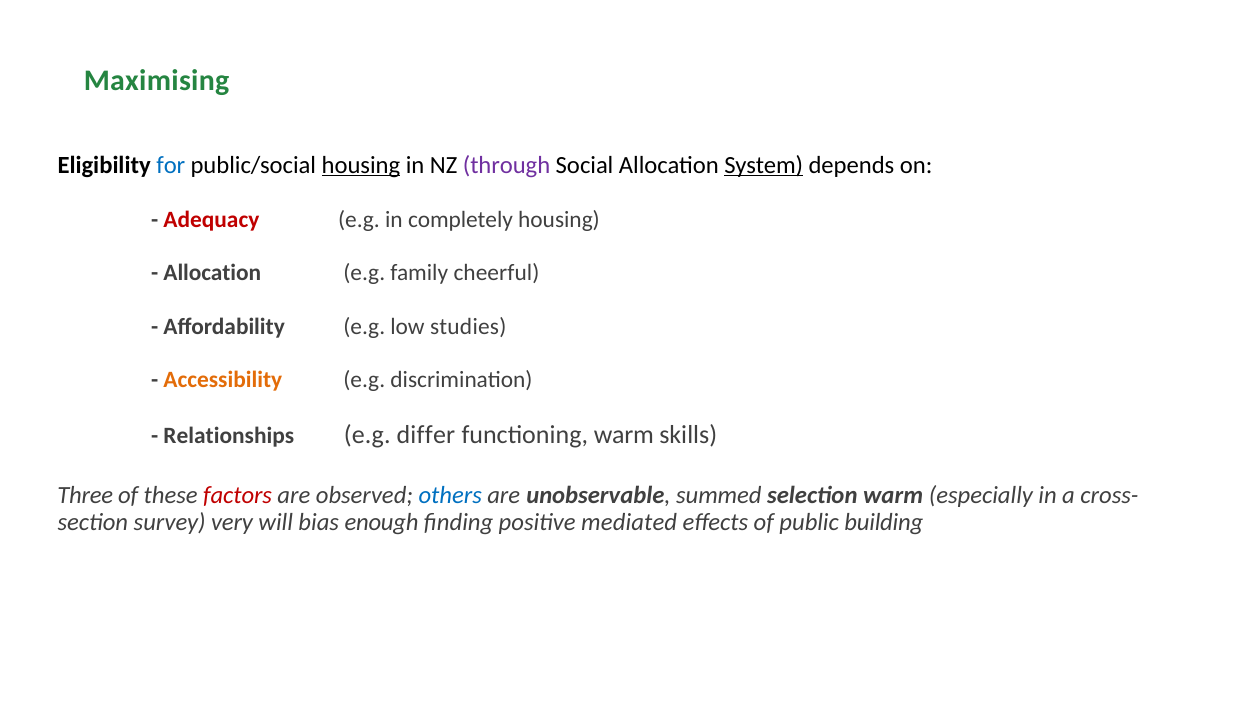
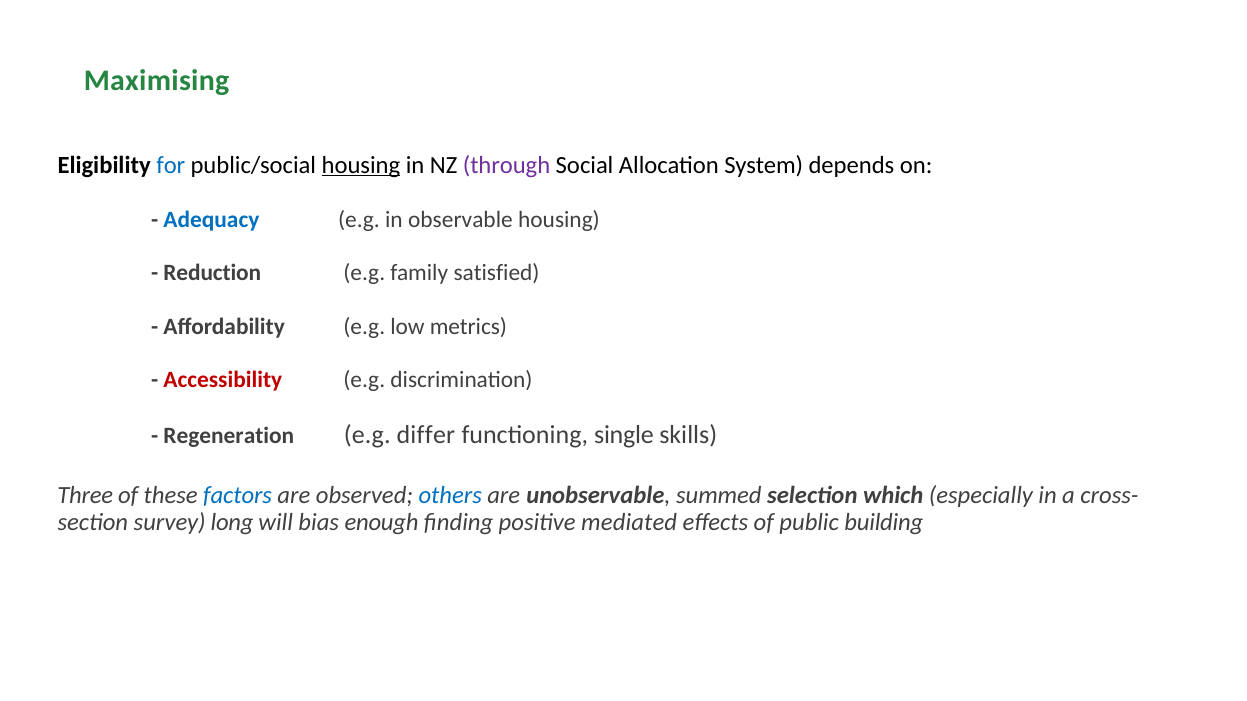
System underline: present -> none (764, 165)
Adequacy colour: red -> blue (211, 220)
completely: completely -> observable (460, 220)
Allocation: Allocation -> Reduction (212, 273)
cheerful: cheerful -> satisfied (497, 273)
studies: studies -> metrics (468, 327)
Accessibility colour: orange -> red (223, 380)
Relationships: Relationships -> Regeneration (229, 436)
functioning warm: warm -> single (624, 435)
factors colour: red -> blue (238, 496)
selection warm: warm -> which (893, 496)
very: very -> long (232, 523)
